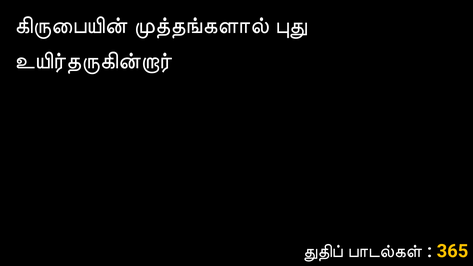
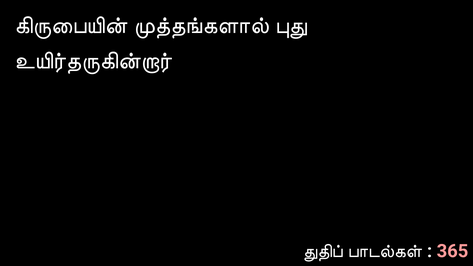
365 colour: yellow -> pink (452, 251)
